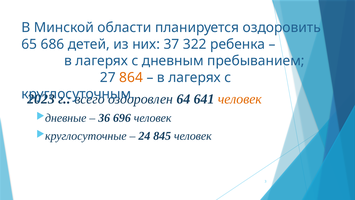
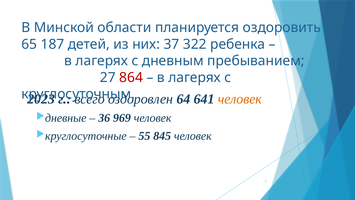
686: 686 -> 187 (52, 44)
864 colour: orange -> red (131, 77)
696: 696 -> 969 (122, 118)
24: 24 -> 55 (144, 136)
